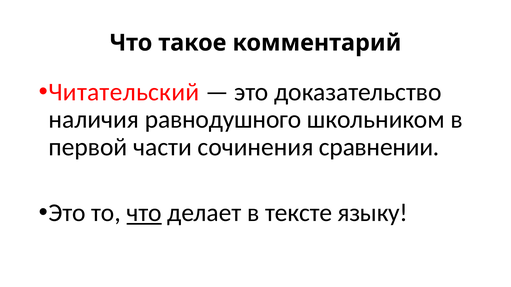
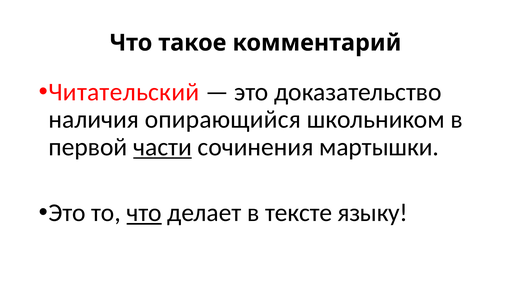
равнодушного: равнодушного -> опирающийся (223, 120)
части underline: none -> present (162, 147)
сравнении: сравнении -> мартышки (379, 147)
